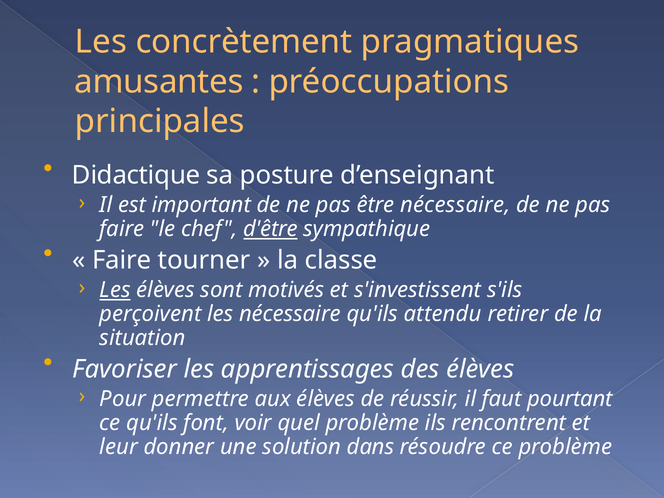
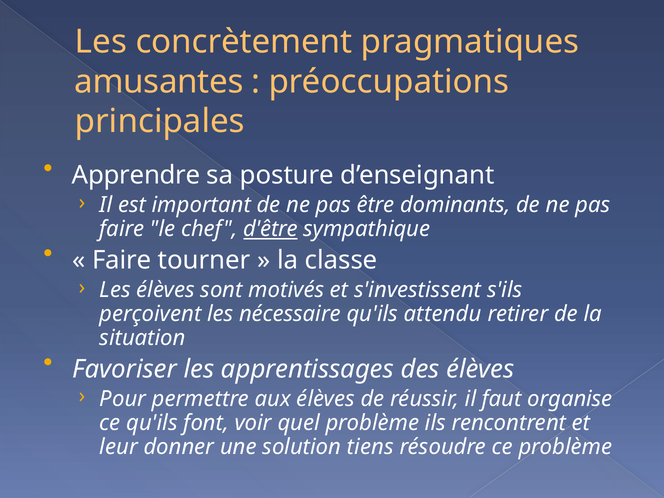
Didactique: Didactique -> Apprendre (136, 175)
être nécessaire: nécessaire -> dominants (455, 205)
Les underline: present -> none (115, 290)
pourtant: pourtant -> organise (570, 399)
dans: dans -> tiens (370, 447)
